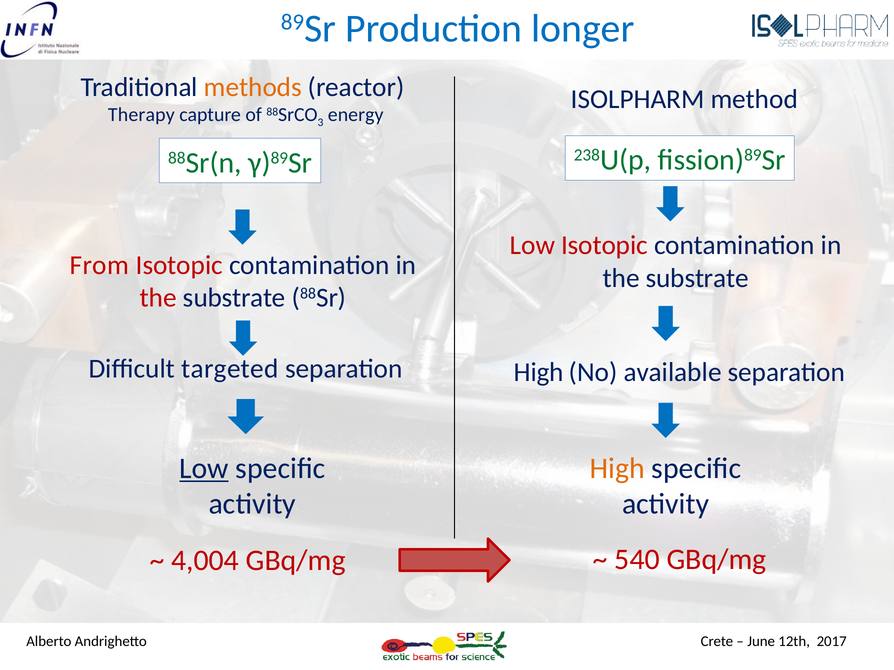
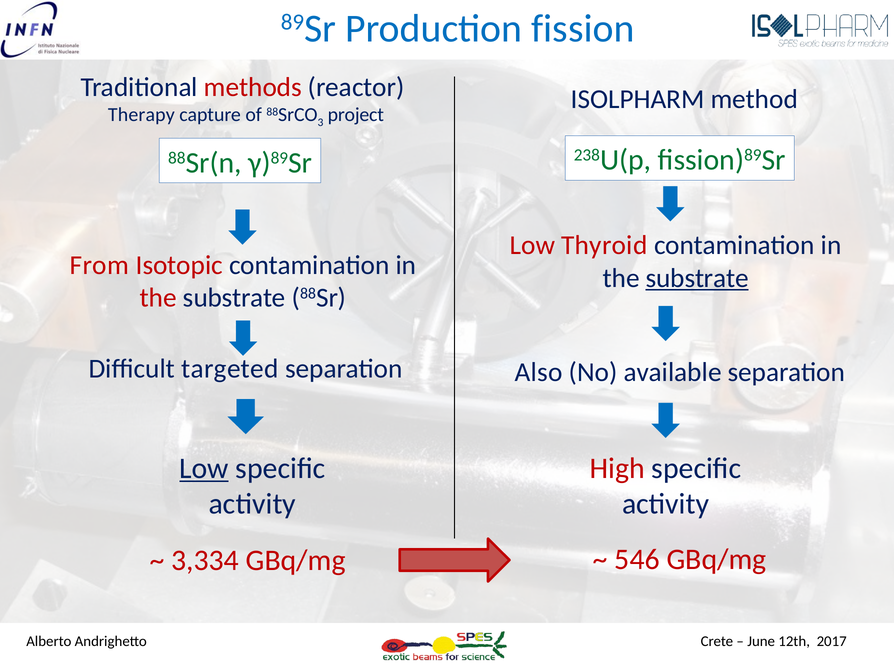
longer: longer -> fission (583, 29)
methods colour: orange -> red (253, 87)
energy: energy -> project (356, 115)
Low Isotopic: Isotopic -> Thyroid (604, 246)
substrate underline: none -> present (697, 278)
separation High: High -> Also (539, 373)
High colour: orange -> red (617, 469)
540: 540 -> 546 (637, 560)
4,004: 4,004 -> 3,334 (205, 561)
